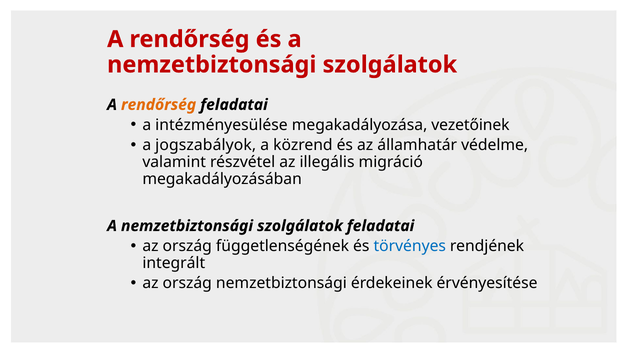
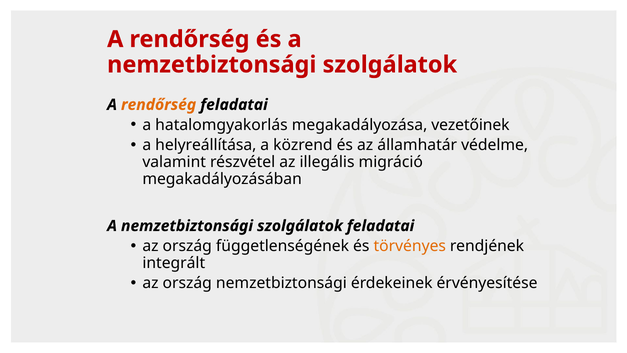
intézményesülése: intézményesülése -> hatalomgyakorlás (221, 125)
jogszabályok: jogszabályok -> helyreállítása (206, 145)
törvényes colour: blue -> orange (410, 246)
